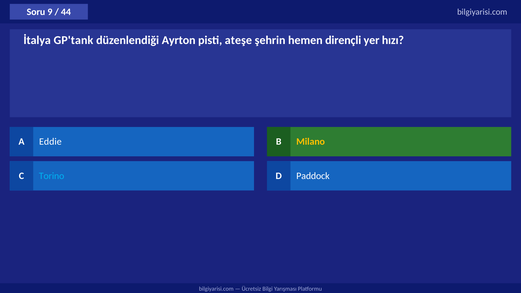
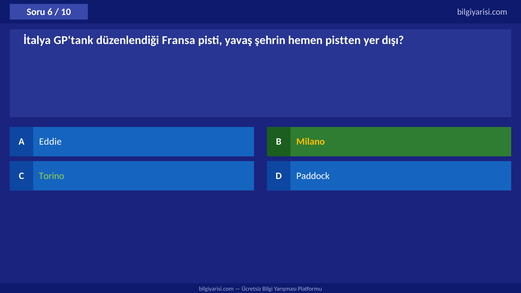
9: 9 -> 6 (50, 12)
44: 44 -> 10 (66, 12)
Ayrton: Ayrton -> Fransa (179, 40)
ateşe: ateşe -> yavaş (239, 40)
dirençli: dirençli -> pistten (343, 40)
hızı: hızı -> dışı (393, 40)
Torino colour: light blue -> light green (52, 176)
